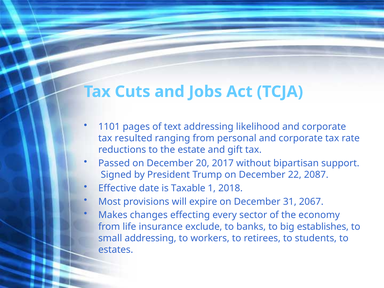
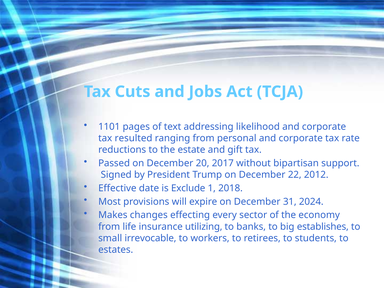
2087: 2087 -> 2012 (316, 175)
Taxable: Taxable -> Exclude (188, 188)
2067: 2067 -> 2024 (311, 202)
exclude: exclude -> utilizing (204, 227)
small addressing: addressing -> irrevocable (150, 238)
